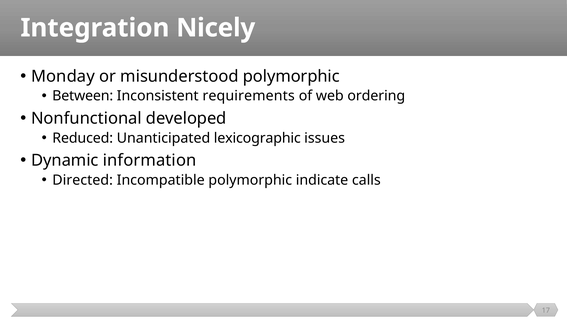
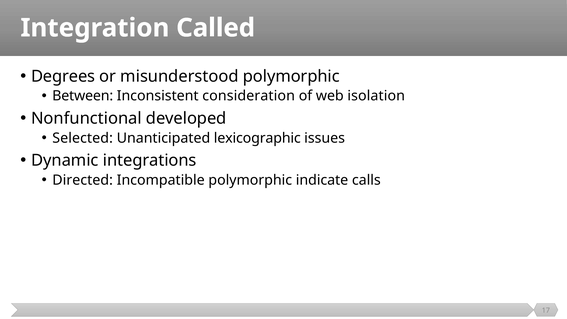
Nicely: Nicely -> Called (216, 28)
Monday: Monday -> Degrees (63, 76)
requirements: requirements -> consideration (249, 96)
ordering: ordering -> isolation (376, 96)
Reduced: Reduced -> Selected (83, 138)
information: information -> integrations (150, 160)
